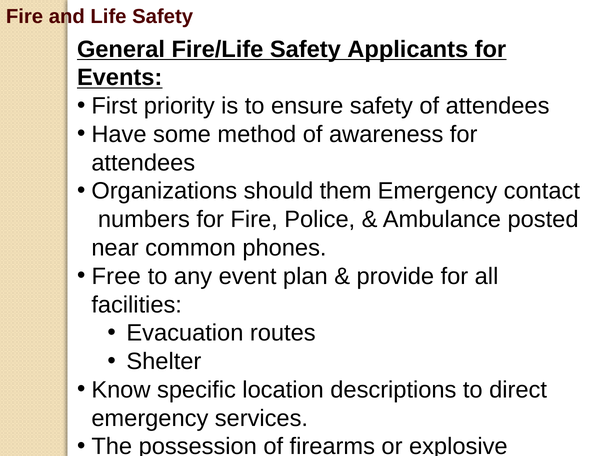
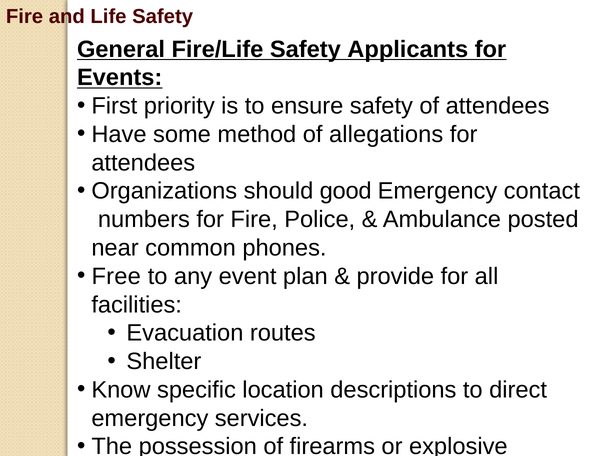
awareness: awareness -> allegations (386, 135)
them: them -> good (346, 191)
